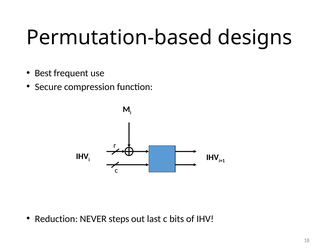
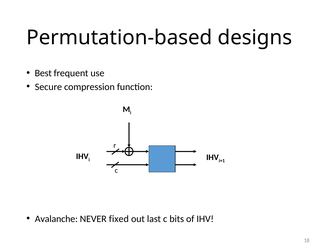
Reduction: Reduction -> Avalanche (56, 219)
steps: steps -> fixed (119, 219)
